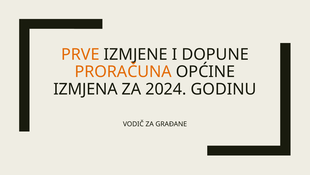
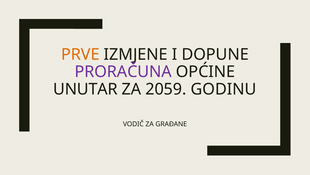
PRORAČUNA colour: orange -> purple (123, 72)
IZMJENA: IZMJENA -> UNUTAR (85, 89)
2024: 2024 -> 2059 (166, 89)
